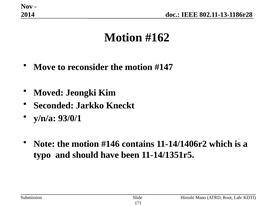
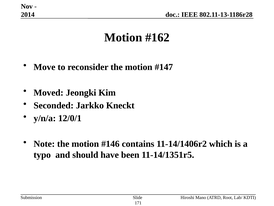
93/0/1: 93/0/1 -> 12/0/1 (70, 118)
